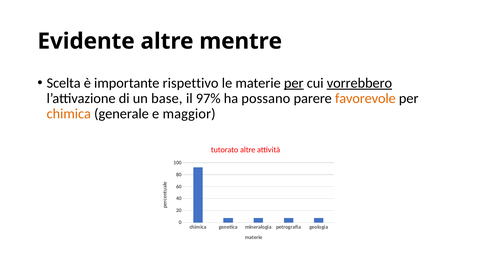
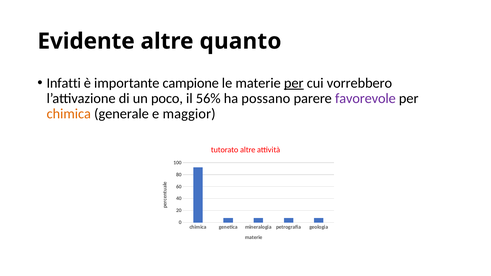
mentre: mentre -> quanto (241, 41)
Scelta: Scelta -> Infatti (64, 83)
rispettivo: rispettivo -> campione (191, 83)
vorrebbero underline: present -> none (359, 83)
base: base -> poco (167, 98)
97%: 97% -> 56% (208, 98)
favorevole colour: orange -> purple (365, 98)
